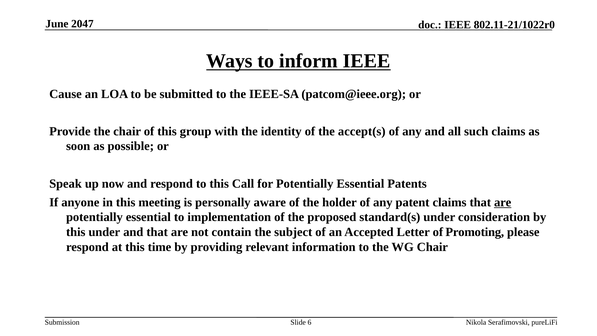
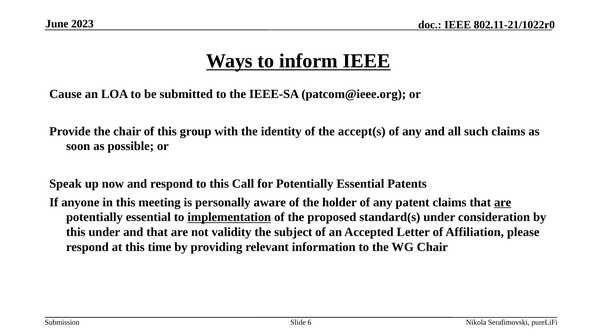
2047: 2047 -> 2023 (82, 24)
implementation underline: none -> present (229, 217)
contain: contain -> validity (231, 232)
Promoting: Promoting -> Affiliation (475, 232)
